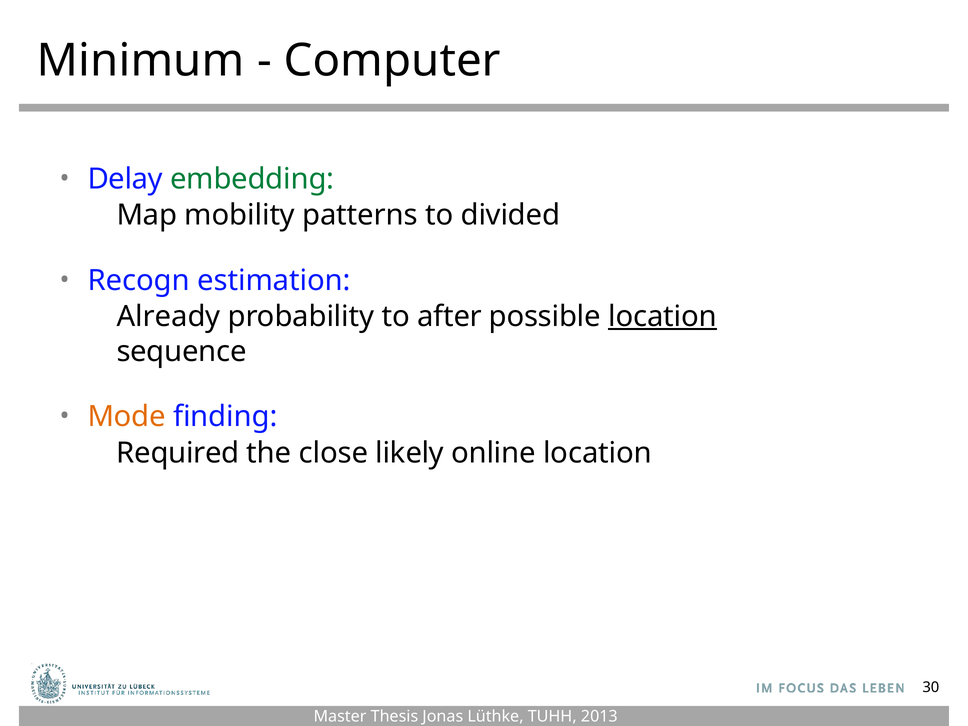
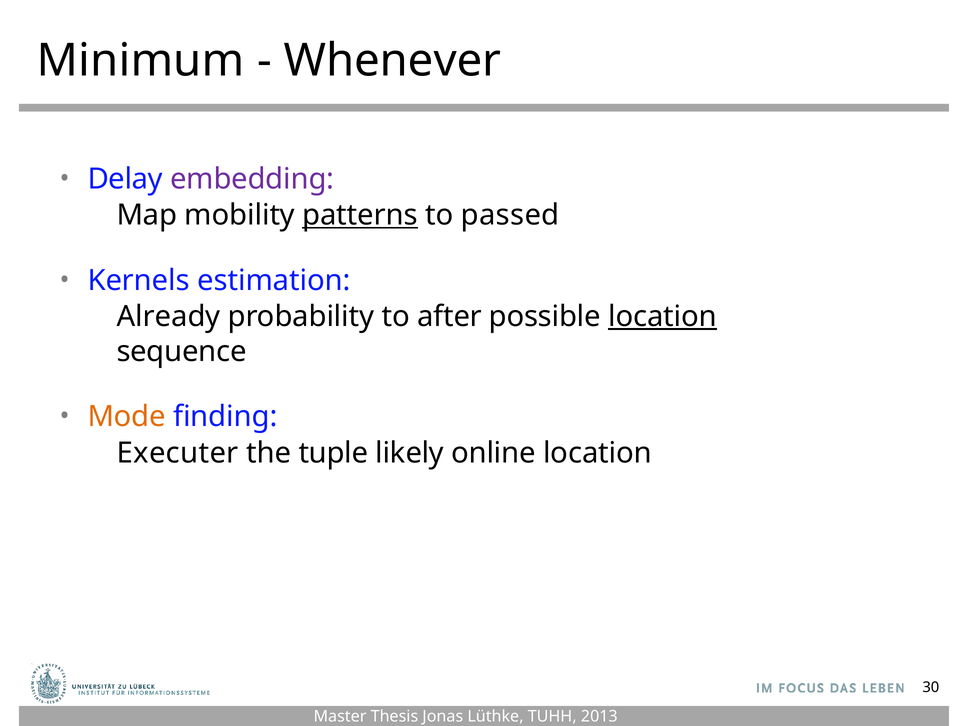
Computer: Computer -> Whenever (392, 60)
embedding colour: green -> purple (252, 179)
patterns underline: none -> present (360, 215)
divided: divided -> passed (510, 215)
Recogn: Recogn -> Kernels (139, 280)
Required: Required -> Executer (178, 453)
close: close -> tuple (333, 453)
